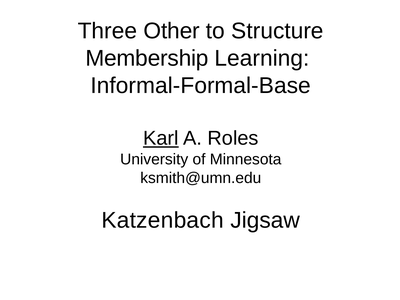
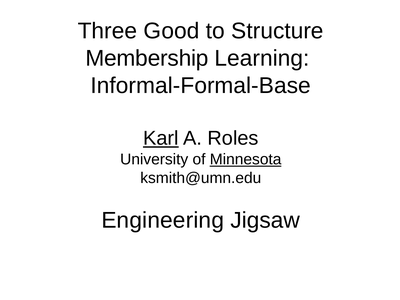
Other: Other -> Good (172, 31)
Minnesota underline: none -> present (246, 159)
Katzenbach: Katzenbach -> Engineering (163, 220)
